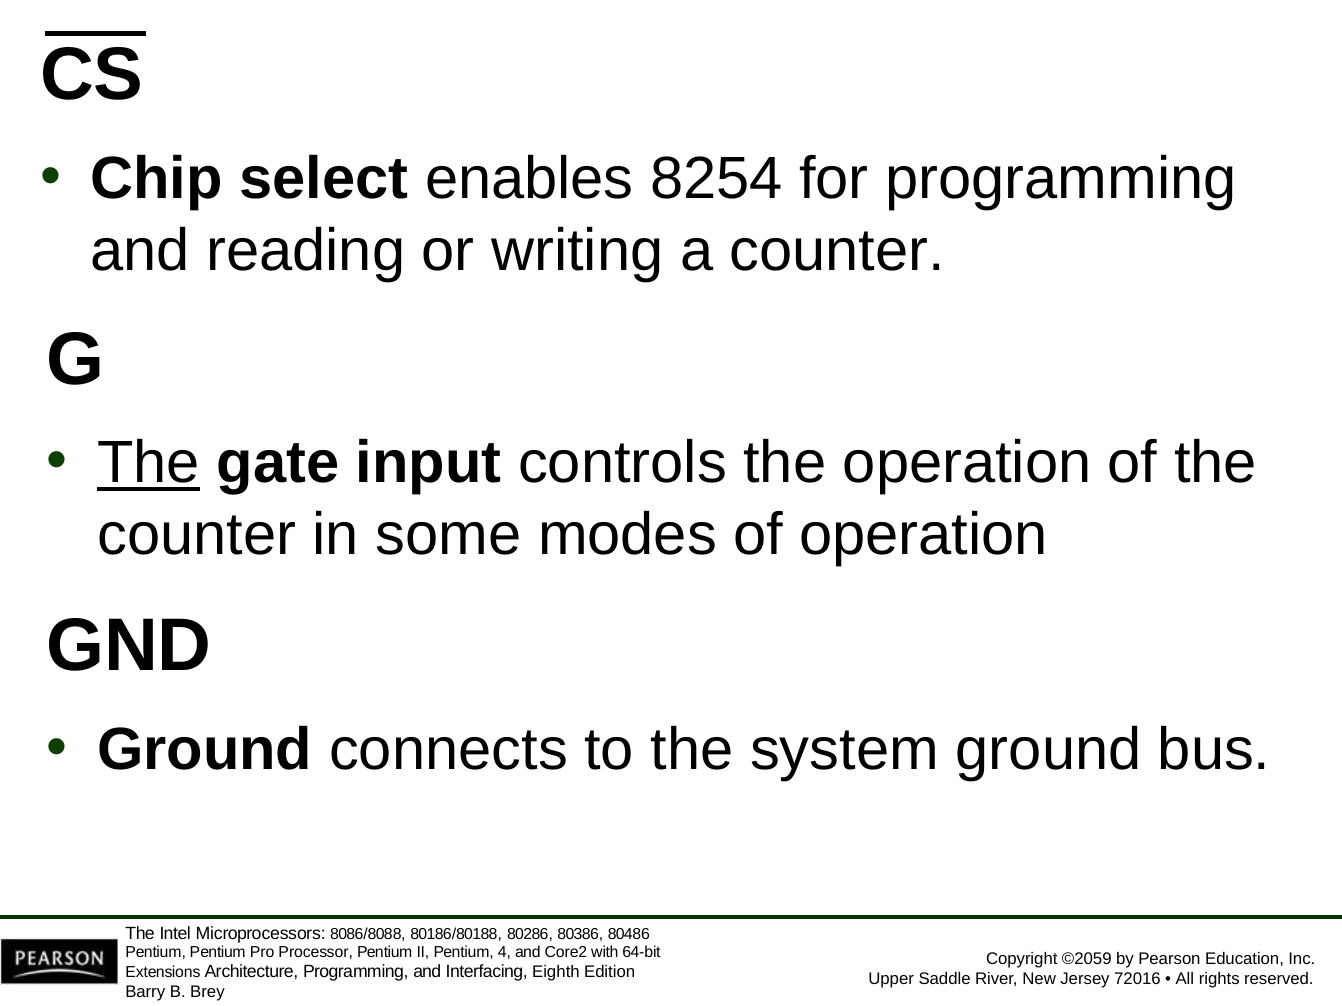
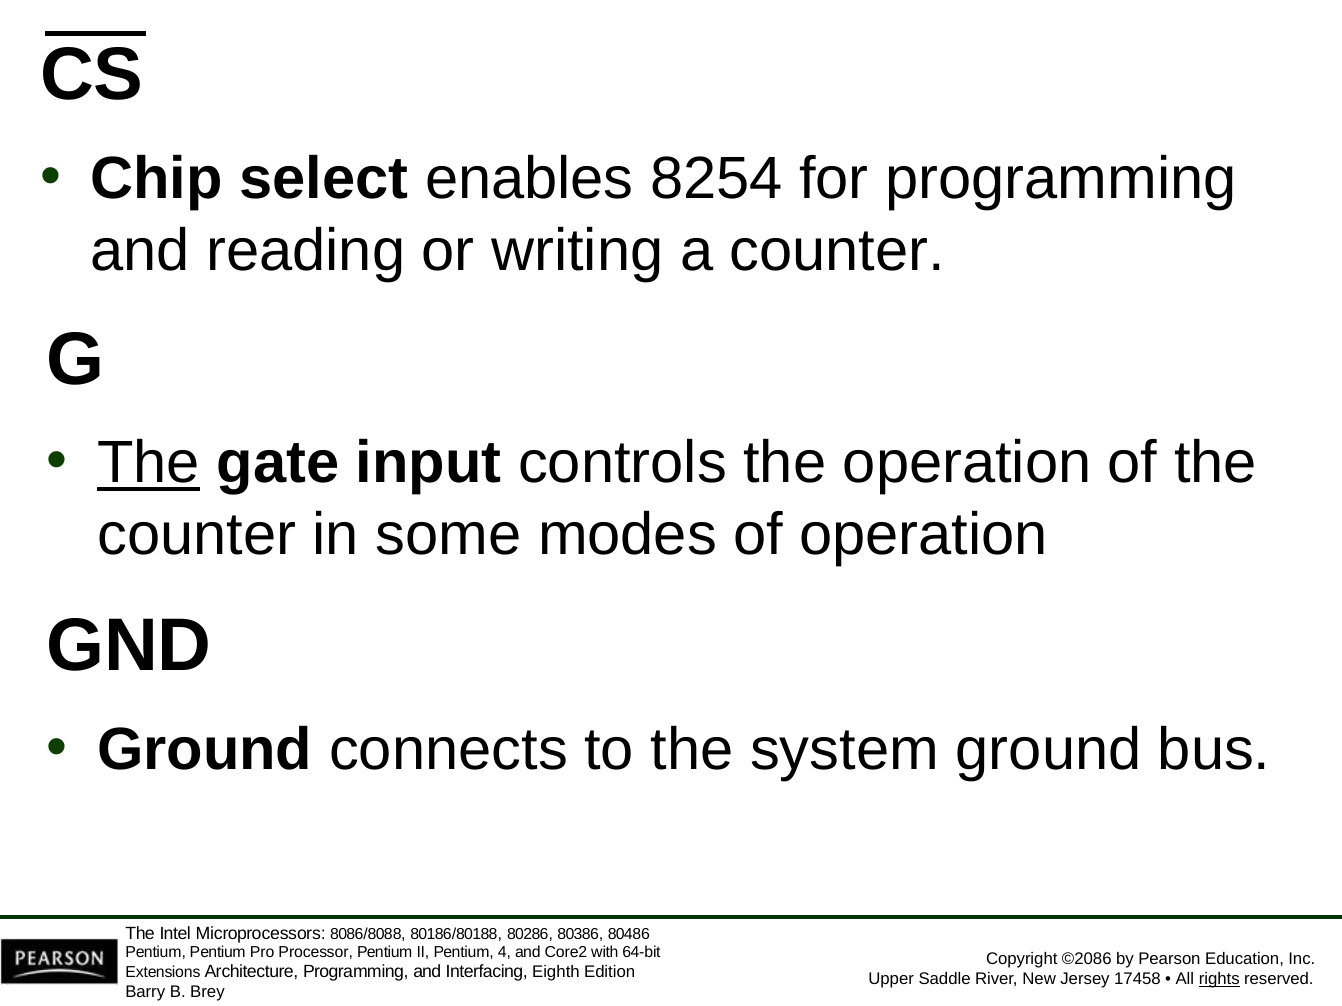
©2059: ©2059 -> ©2086 (1087, 959)
72016: 72016 -> 17458 (1137, 980)
rights underline: none -> present (1219, 980)
